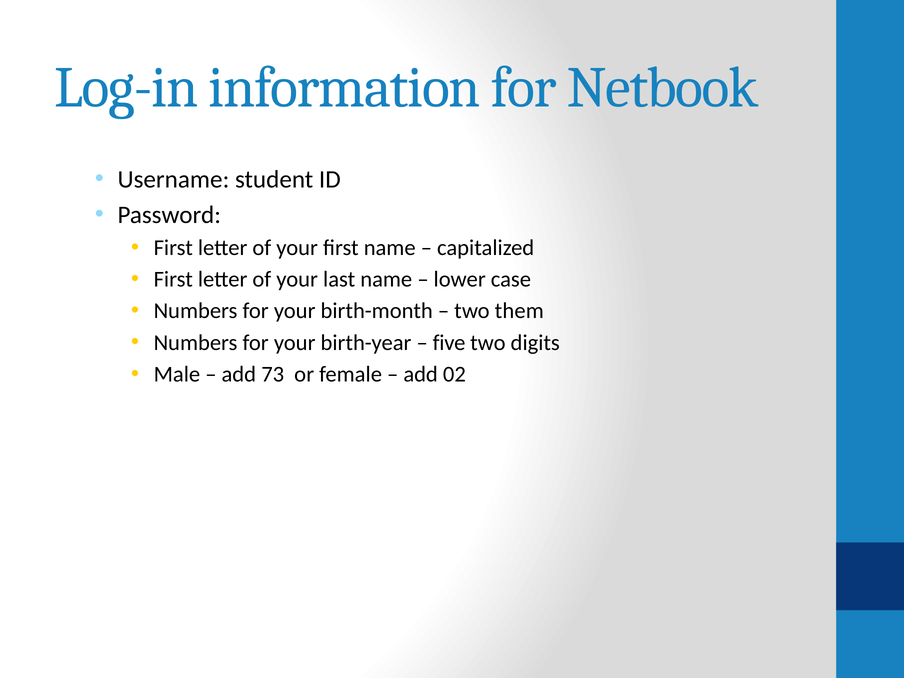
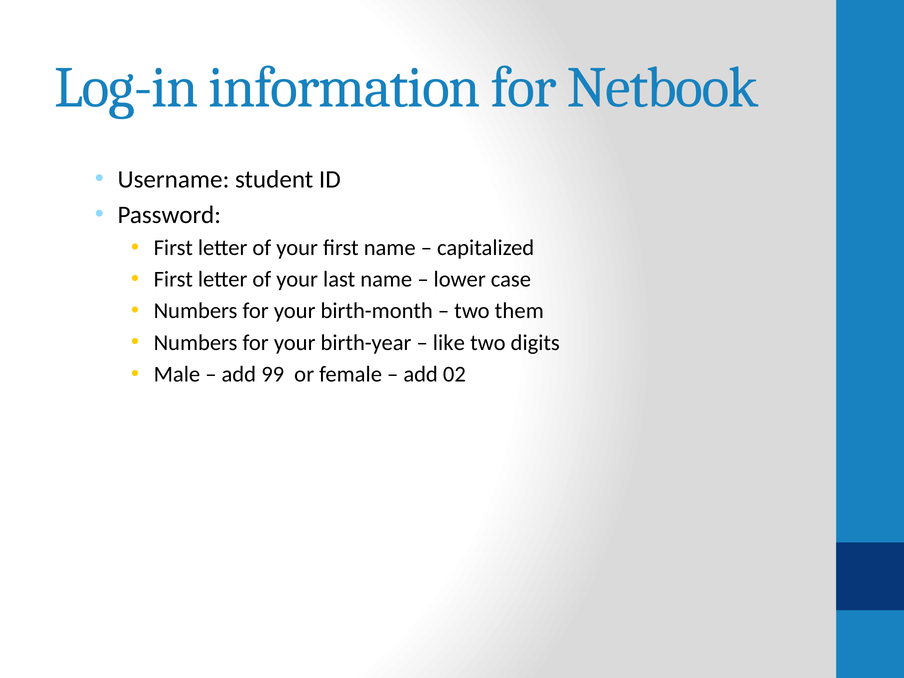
five: five -> like (449, 343)
73: 73 -> 99 (273, 374)
